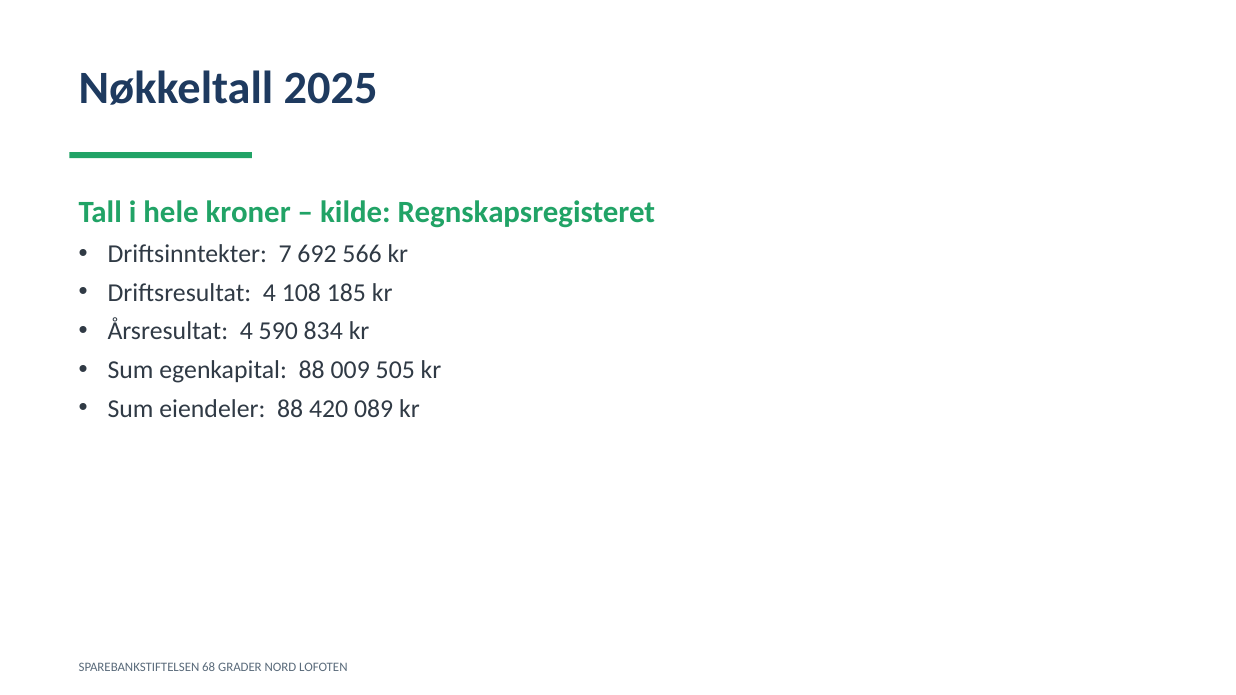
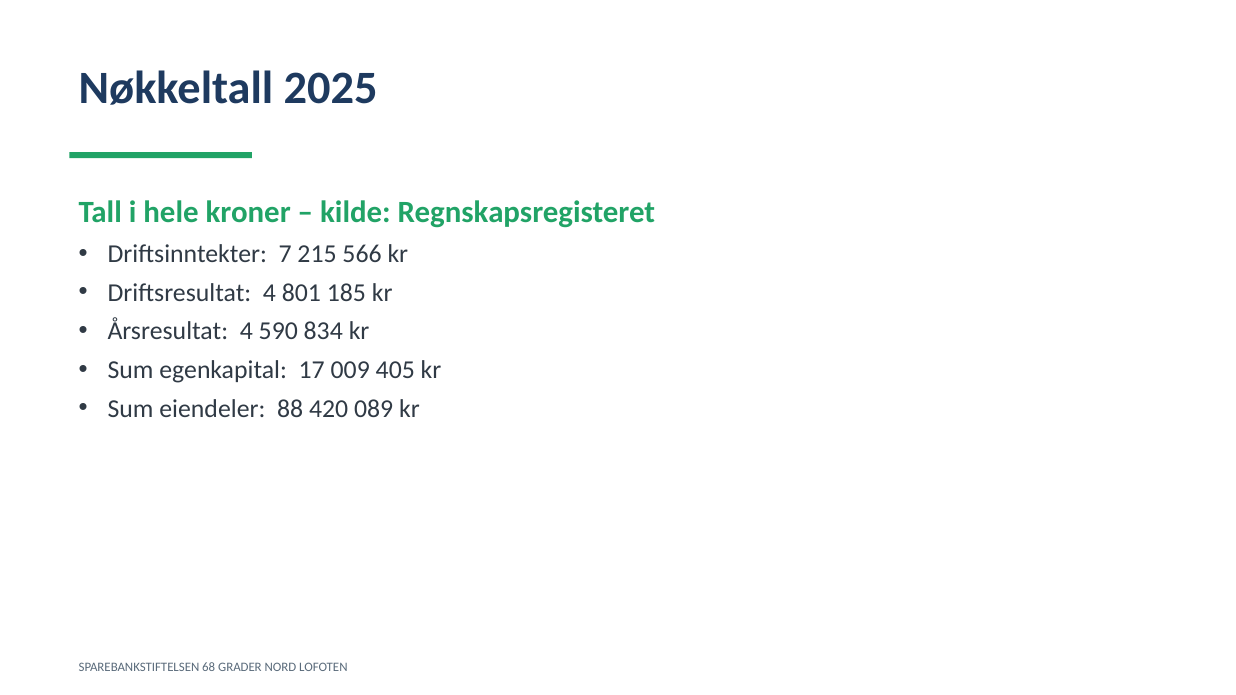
692: 692 -> 215 (317, 254)
108: 108 -> 801 (301, 293)
egenkapital 88: 88 -> 17 (312, 370)
505: 505 -> 405 (395, 370)
